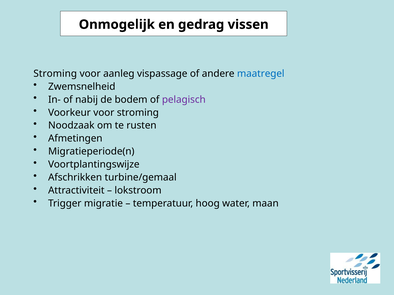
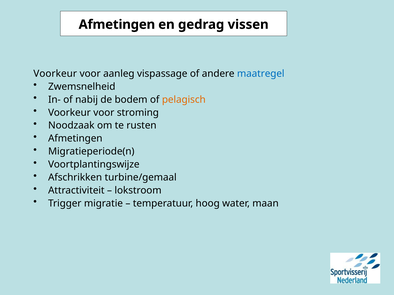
Onmogelijk: Onmogelijk -> Afmetingen (117, 25)
Stroming: Stroming -> Voorkeur (55, 74)
pelagisch colour: purple -> orange (184, 100)
